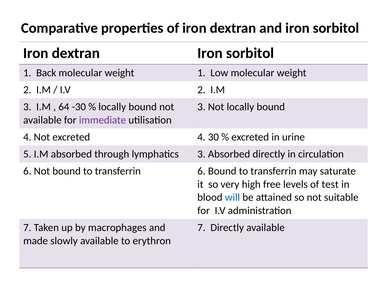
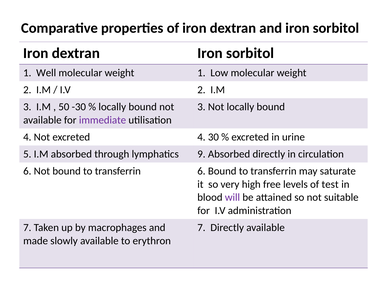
Back: Back -> Well (46, 73)
64: 64 -> 50 (64, 107)
lymphatics 3: 3 -> 9 (201, 154)
will colour: blue -> purple (232, 198)
